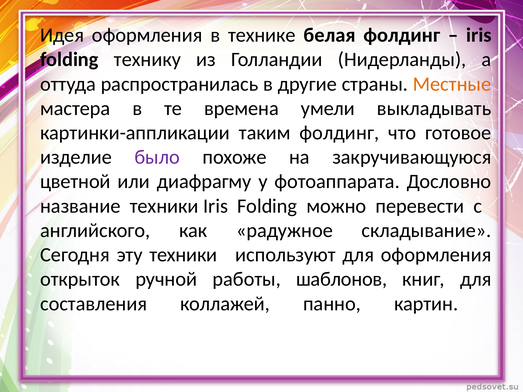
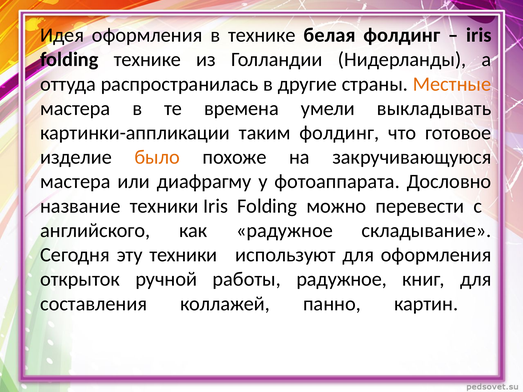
folding технику: технику -> технике (147, 60)
было colour: purple -> orange (157, 157)
цветной: цветной -> мастера (75, 182)
работы шаблонов: шаблонов -> радужное (342, 279)
